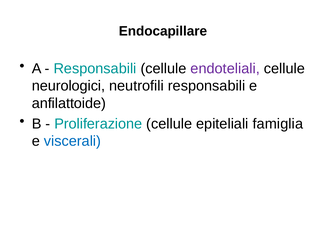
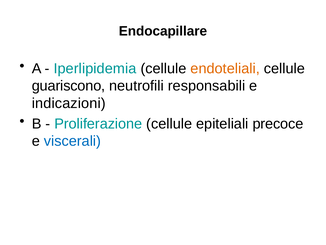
Responsabili: Responsabili -> Iperlipidemia (95, 68)
endoteliali colour: purple -> orange (225, 68)
neurologici: neurologici -> guariscono (69, 86)
anfilattoide: anfilattoide -> indicazioni (69, 103)
famiglia: famiglia -> precoce (278, 123)
